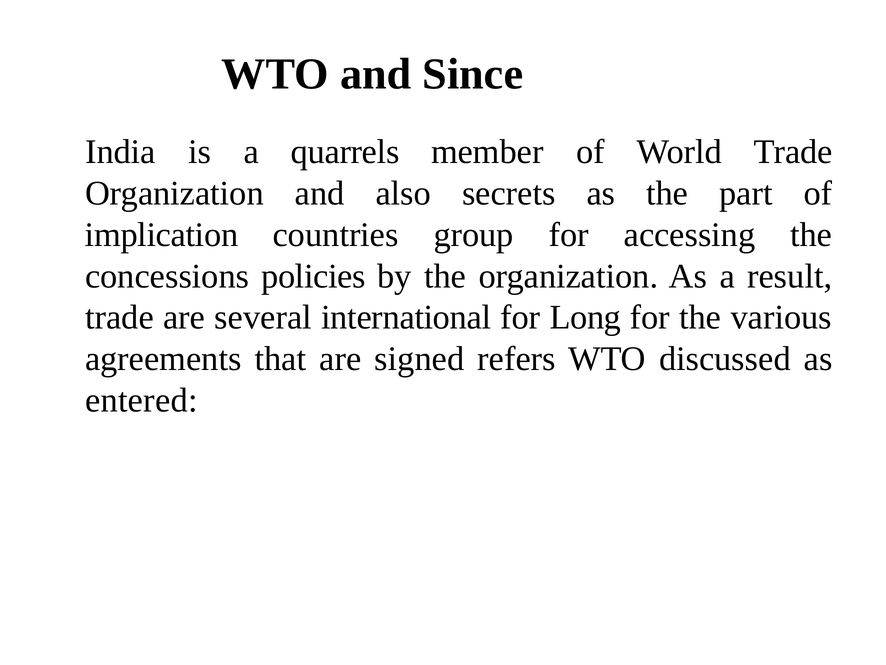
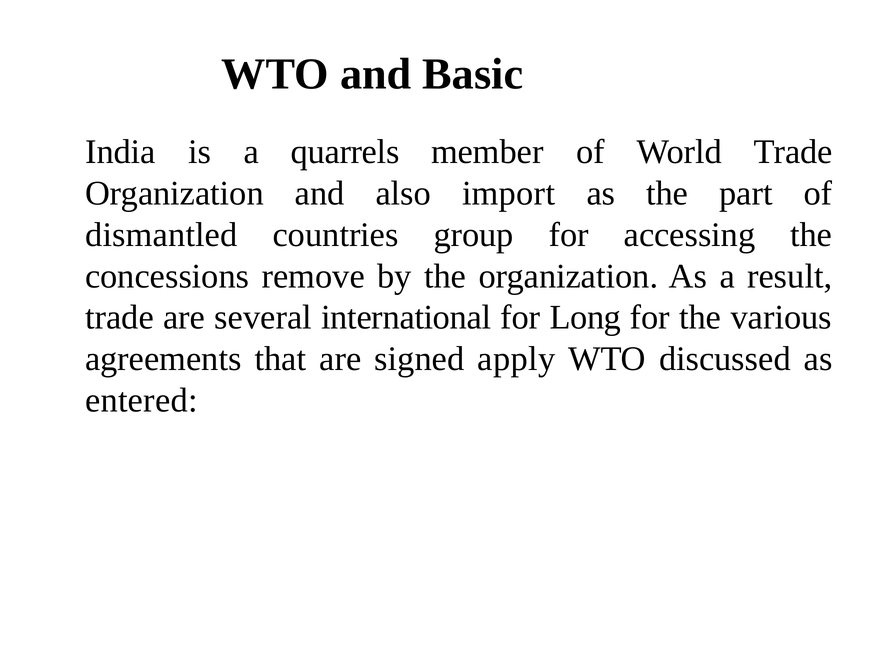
Since: Since -> Basic (473, 74)
secrets: secrets -> import (509, 193)
implication: implication -> dismantled (161, 235)
policies: policies -> remove (313, 276)
refers: refers -> apply (516, 359)
